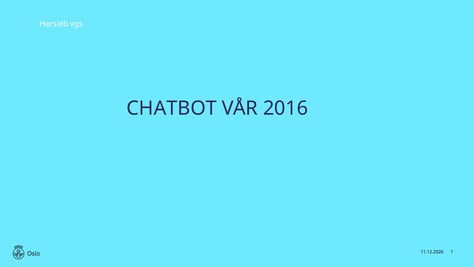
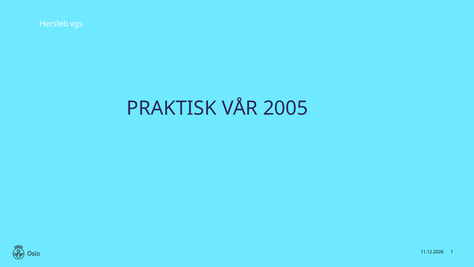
CHATBOT: CHATBOT -> PRAKTISK (172, 108)
2016: 2016 -> 2005 (286, 108)
